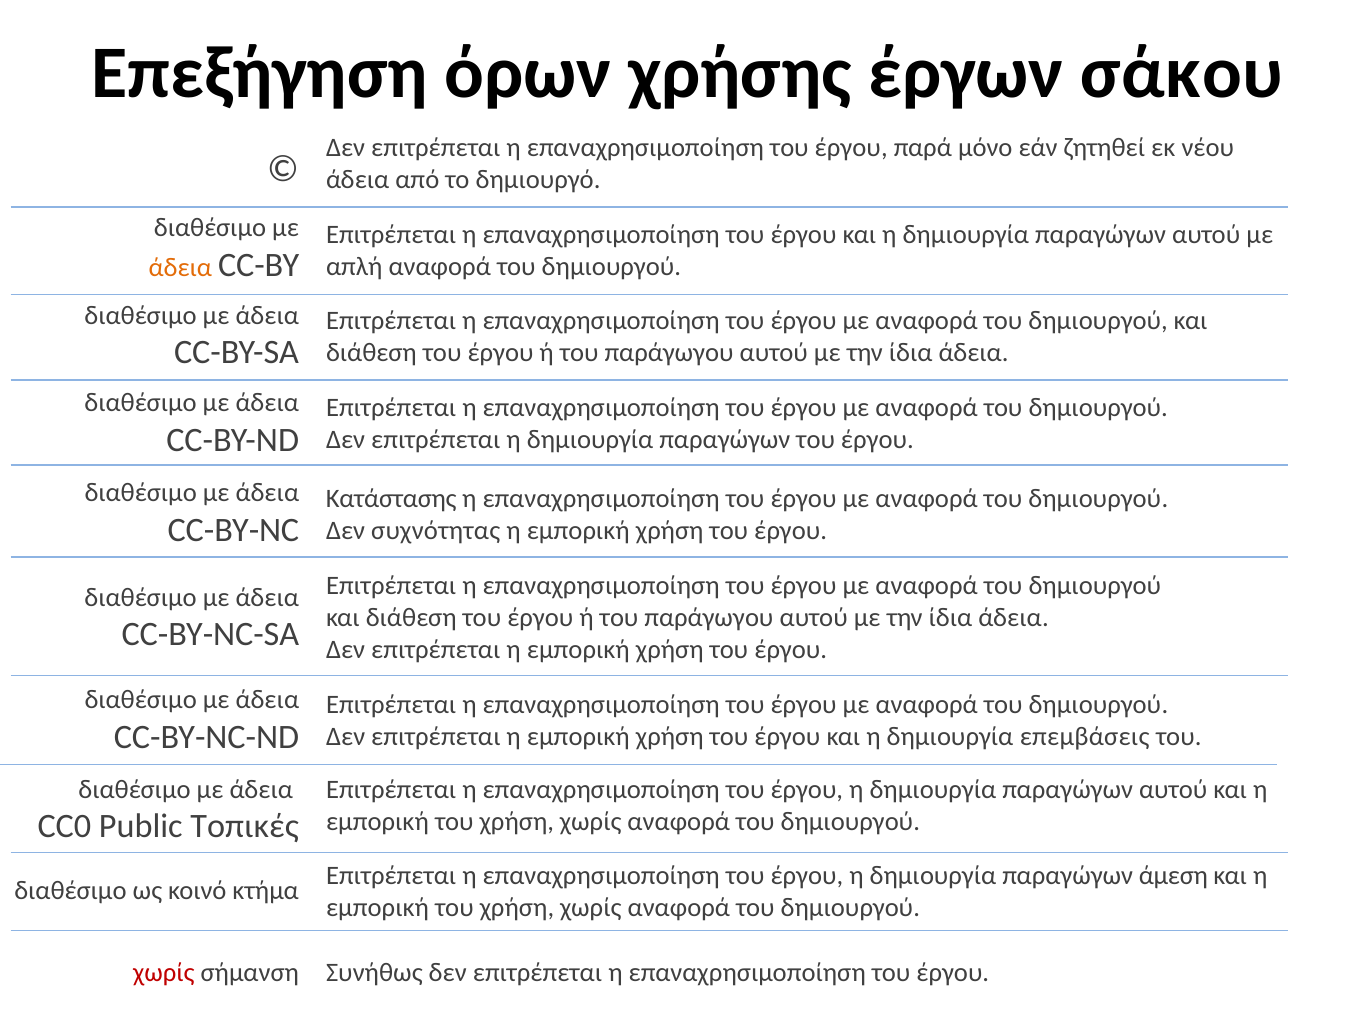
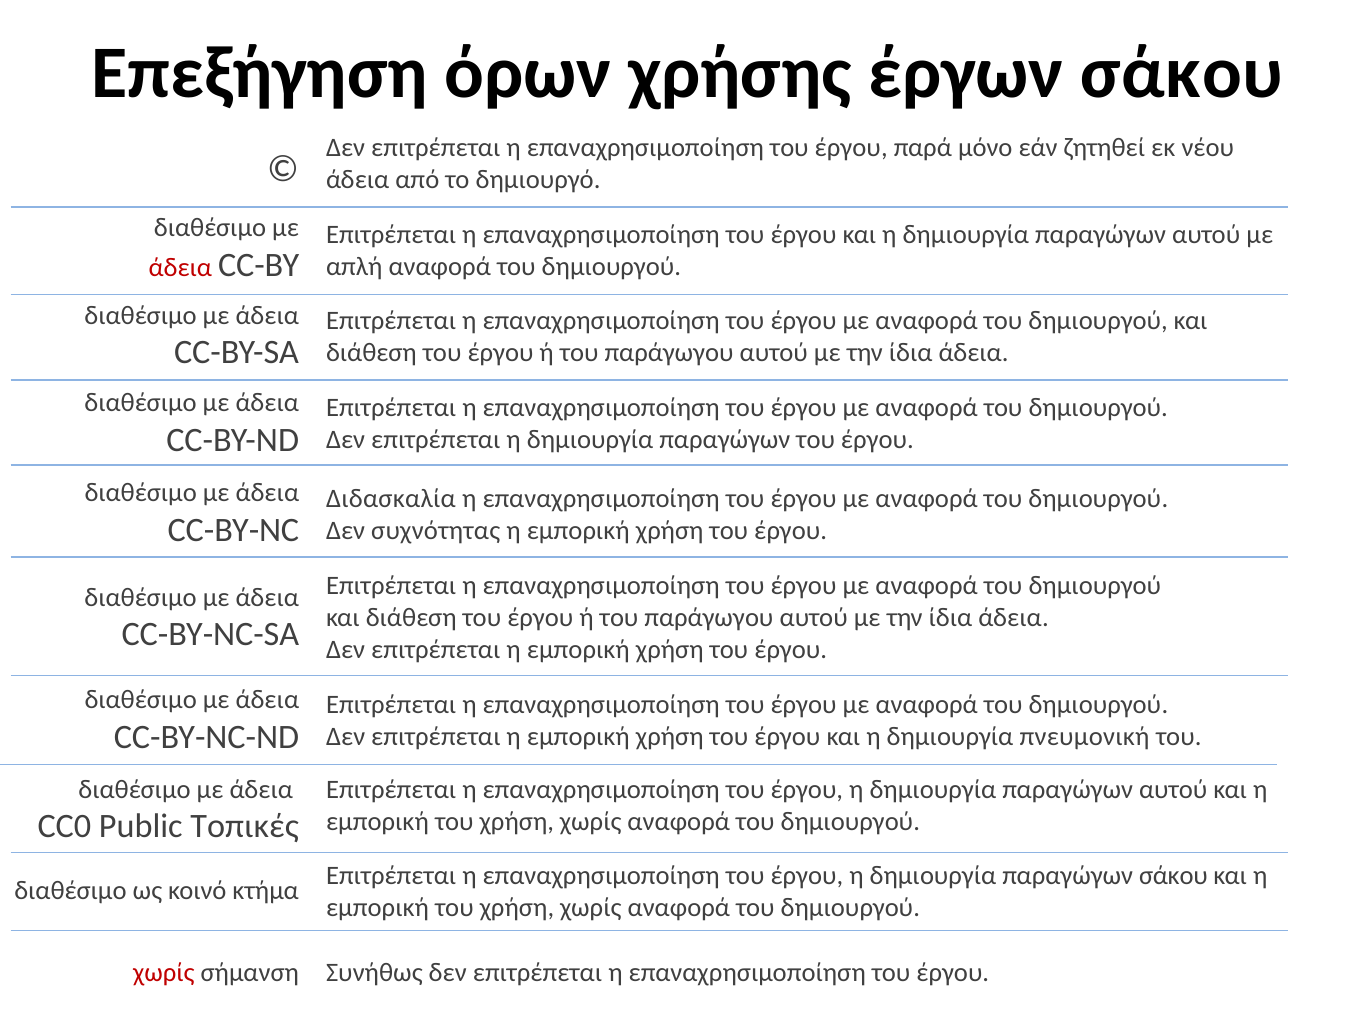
άδεια colour: orange -> red (180, 268)
Κατάστασης: Κατάστασης -> Διδασκαλία (391, 499)
επεμβάσεις: επεμβάσεις -> πνευμονική (1085, 737)
παραγώγων άμεση: άμεση -> σάκου (1173, 876)
